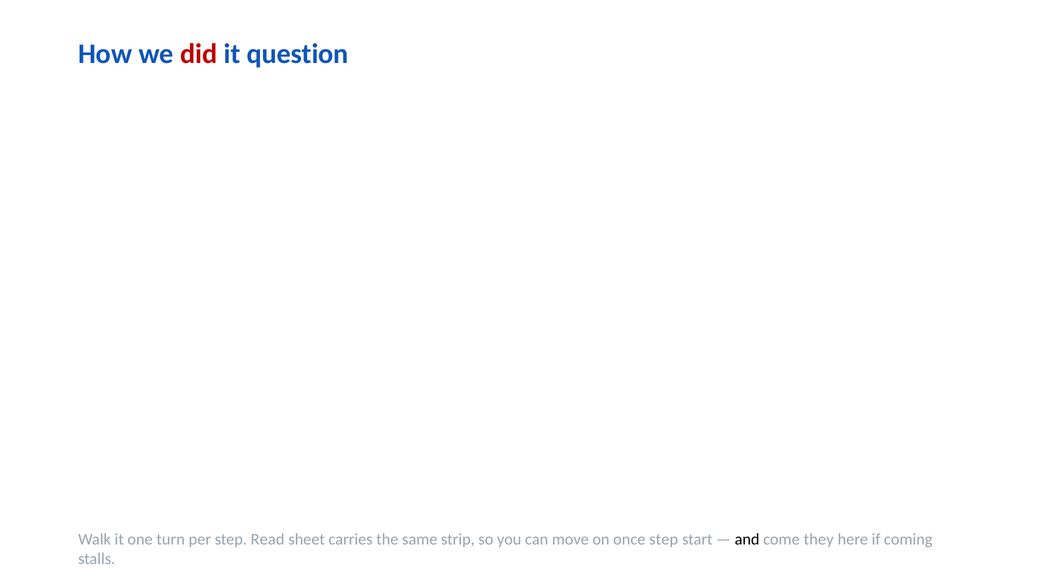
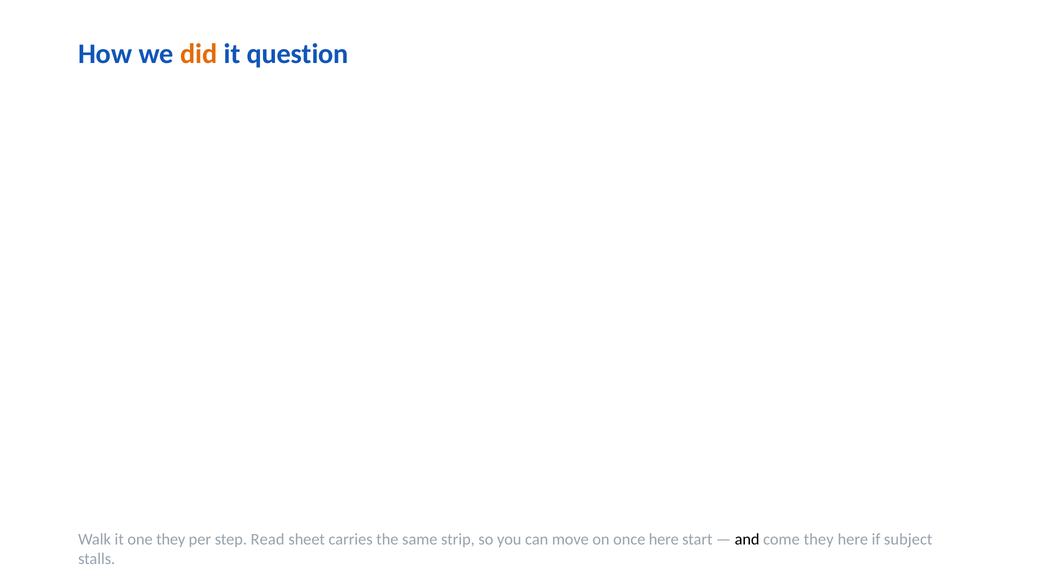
did colour: red -> orange (199, 54)
one turn: turn -> they (171, 539)
once step: step -> here (664, 539)
coming: coming -> subject (908, 539)
